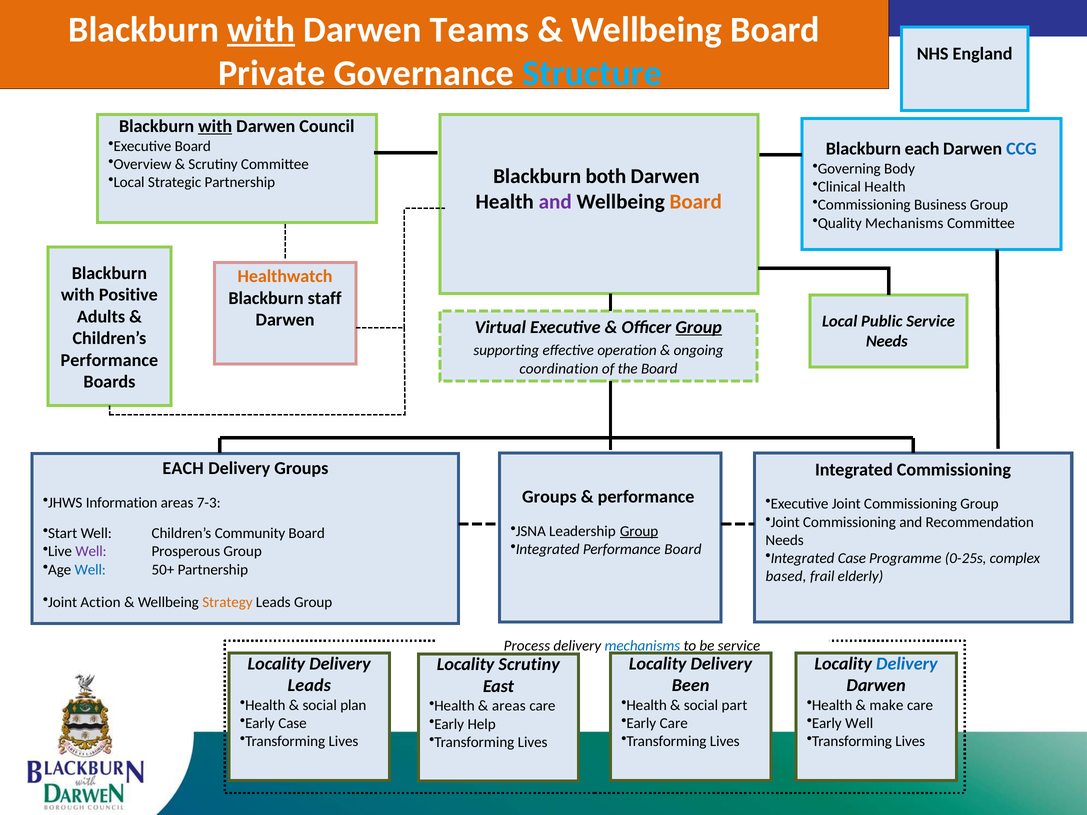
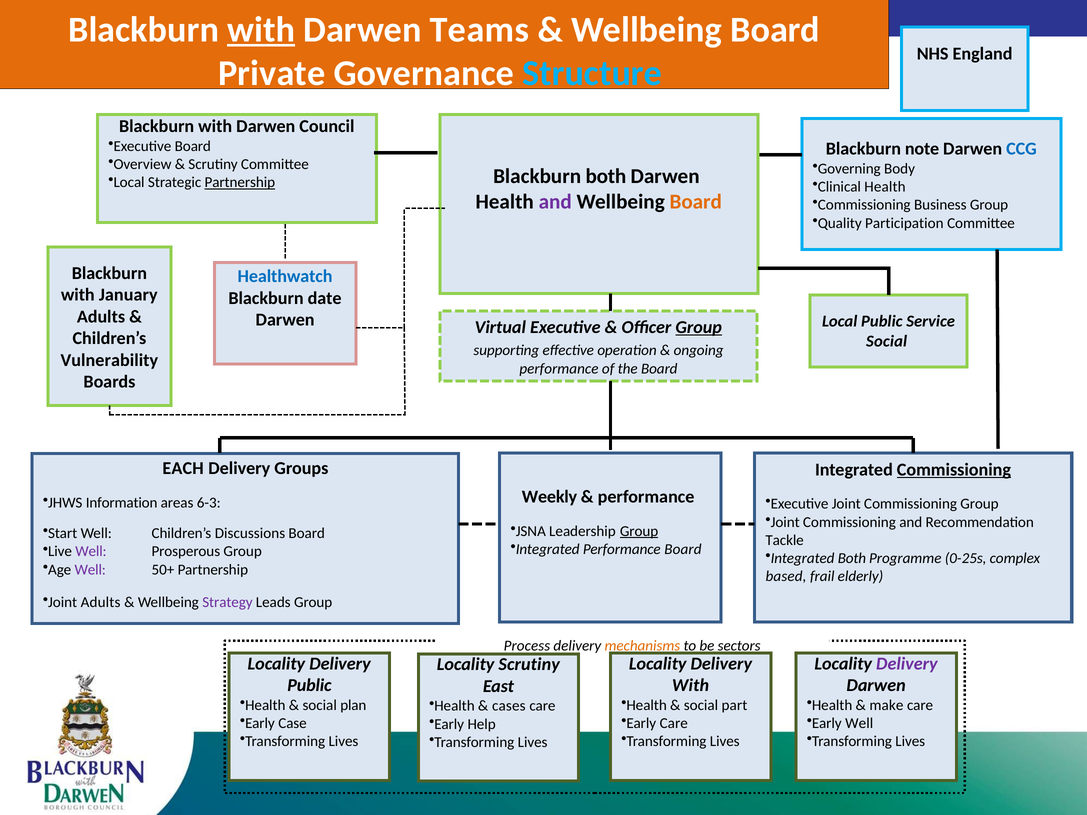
with underline: present -> none (215, 126)
Blackburn each: each -> note (922, 149)
Partnership underline: none -> present (240, 182)
Quality Mechanisms: Mechanisms -> Participation (904, 223)
Healthwatch colour: orange -> blue (285, 276)
Positive: Positive -> January (128, 295)
staff: staff -> date (325, 298)
Needs: Needs -> Social (887, 342)
Performance: Performance -> Vulnerability (109, 360)
coordination: coordination -> performance (559, 369)
Commissioning underline: none -> present (954, 470)
Groups: Groups -> Weekly (549, 497)
7-3: 7-3 -> 6-3 (209, 503)
Community: Community -> Discussions (250, 534)
Needs: Needs -> Tackle (785, 540)
Integrated Case: Case -> Both (852, 559)
Well colour: blue -> purple (90, 570)
Joint Action: Action -> Adults (101, 602)
Strategy colour: orange -> purple (227, 602)
mechanisms colour: blue -> orange (642, 646)
be service: service -> sectors (739, 646)
Delivery colour: blue -> purple (907, 664)
Leads: Leads -> Public (309, 686)
Been: Been -> With (691, 686)
areas: areas -> cases (509, 706)
